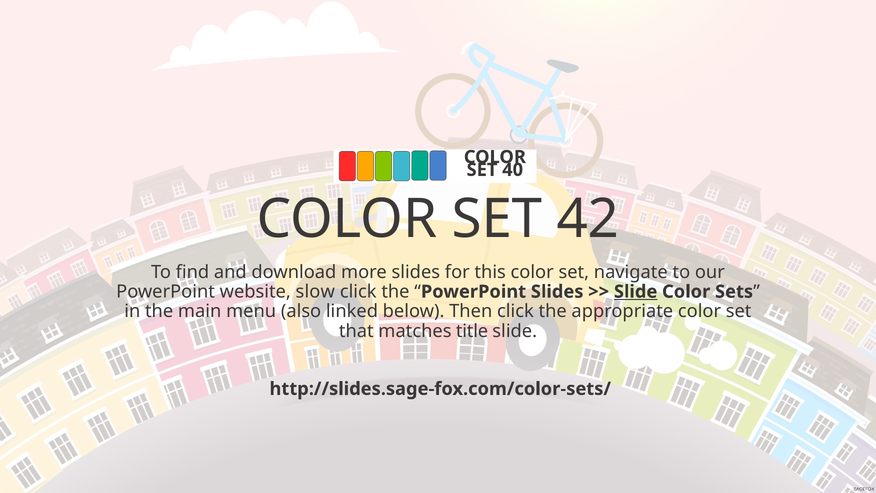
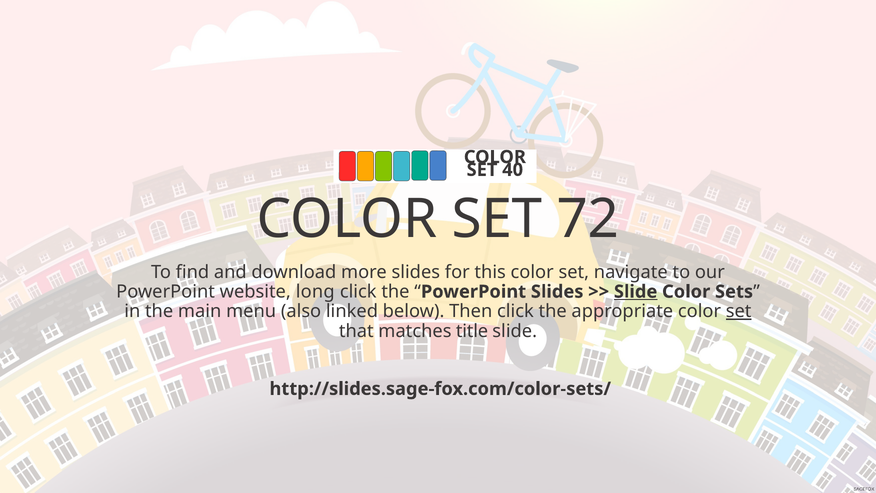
42: 42 -> 72 (588, 219)
slow: slow -> long (315, 292)
set underline: none -> present (739, 311)
